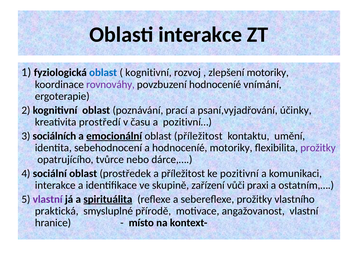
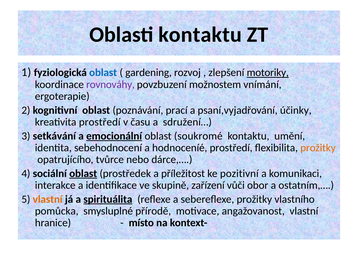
Oblasti interakce: interakce -> kontaktu (200, 35)
kognitivní: kognitivní -> gardening (149, 73)
motoriky underline: none -> present (268, 73)
povzbuzení hodnoceníé: hodnoceníé -> možnostem (215, 85)
pozitivní…: pozitivní… -> sdružení… (187, 122)
sociálních: sociálních -> setkávání (54, 136)
oblast příležitost: příležitost -> soukromé (198, 136)
hodnoceníé motoriky: motoriky -> prostředí (231, 148)
prožitky colour: purple -> orange (318, 148)
oblast underline: none -> present (83, 174)
praxi: praxi -> obor (258, 186)
vlastní colour: purple -> orange (48, 200)
praktická: praktická -> pomůcka (57, 211)
